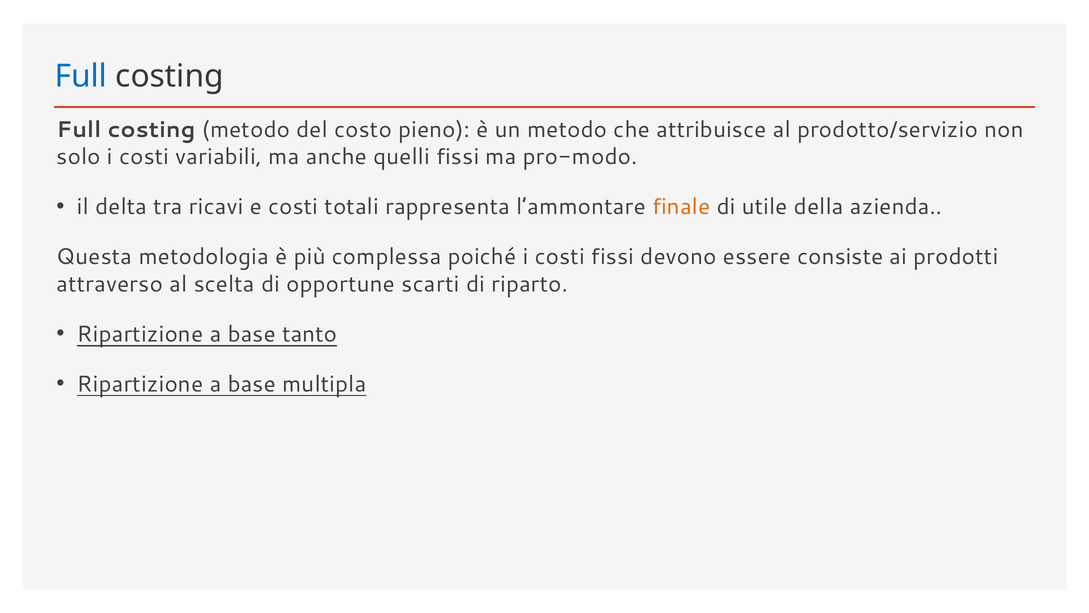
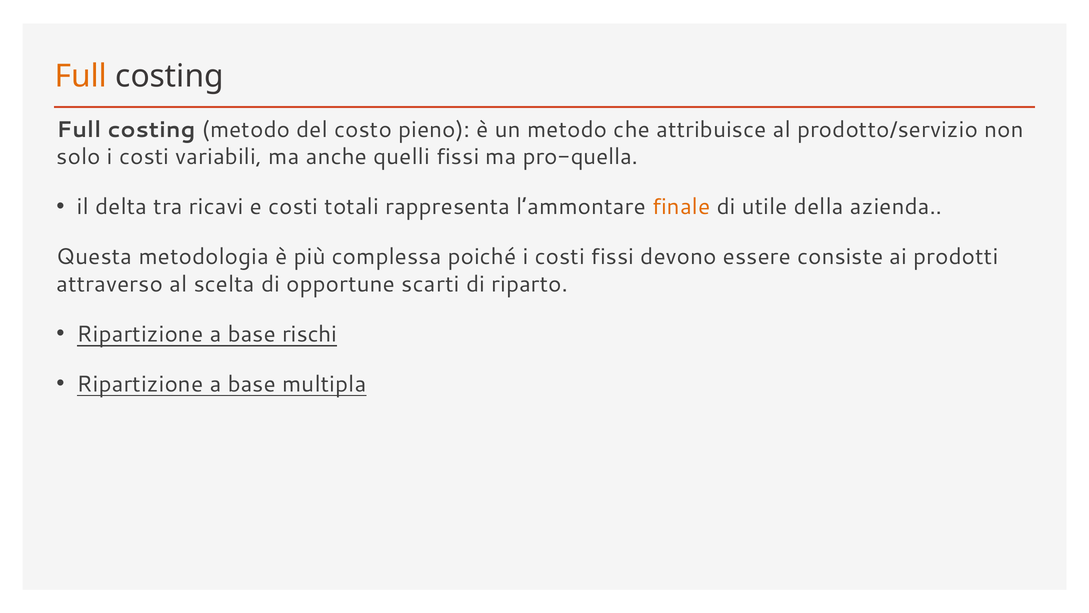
Full colour: blue -> orange (81, 76)
pro-modo: pro-modo -> pro-quella (580, 157)
tanto: tanto -> rischi (310, 334)
